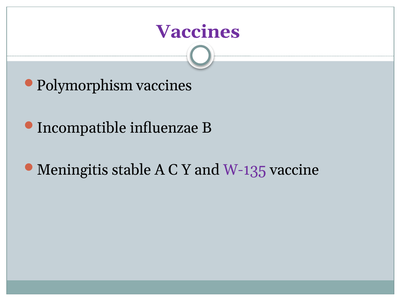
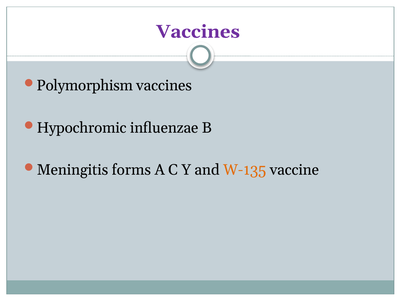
Incompatible: Incompatible -> Hypochromic (82, 128)
stable: stable -> forms (131, 170)
W-135 colour: purple -> orange (245, 170)
